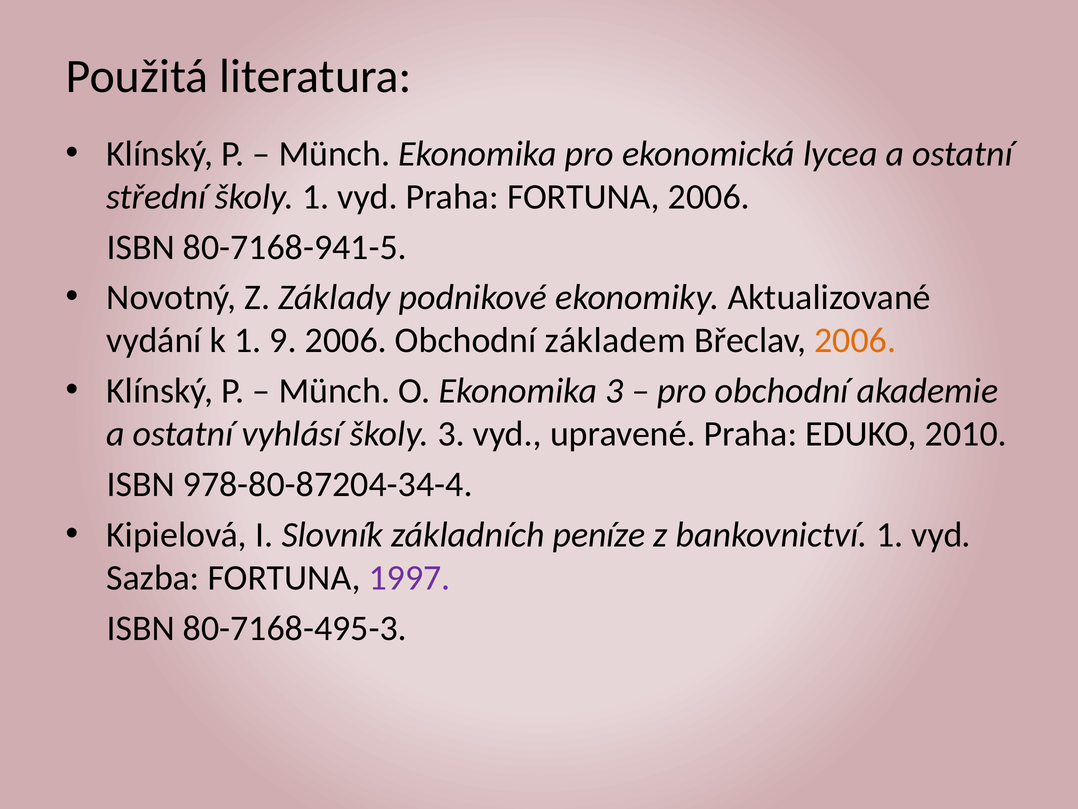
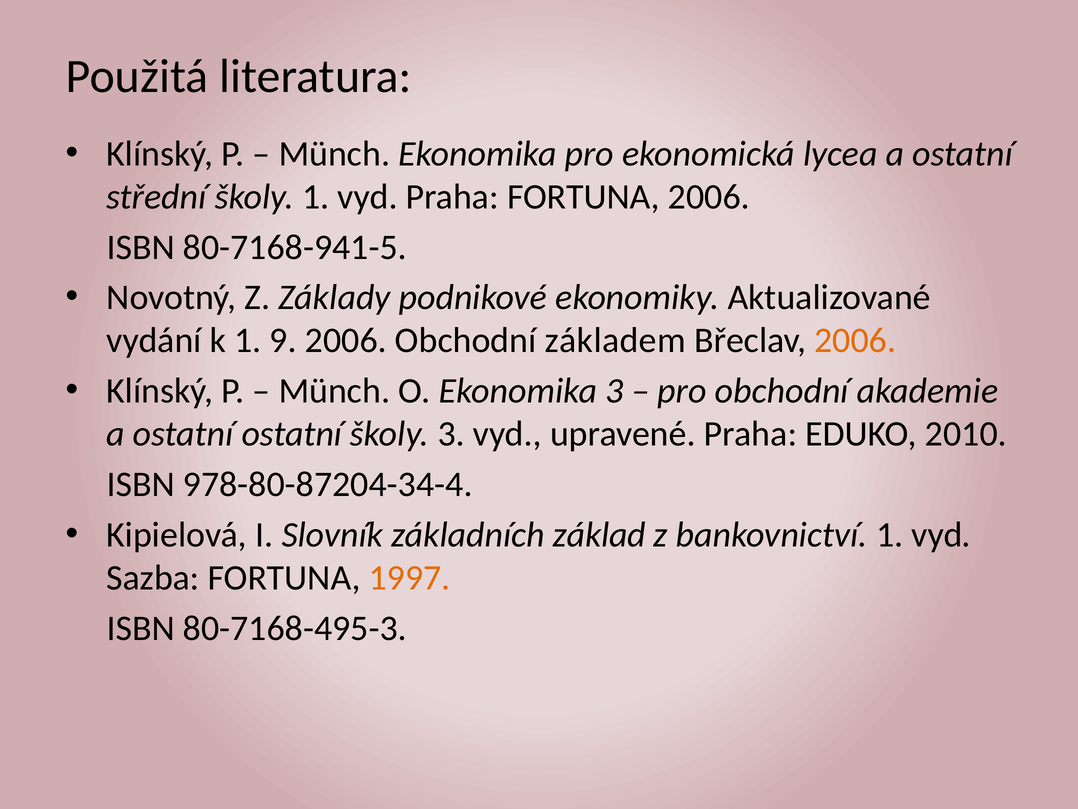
ostatní vyhlásí: vyhlásí -> ostatní (292, 434)
peníze: peníze -> základ (599, 534)
1997 colour: purple -> orange (410, 578)
